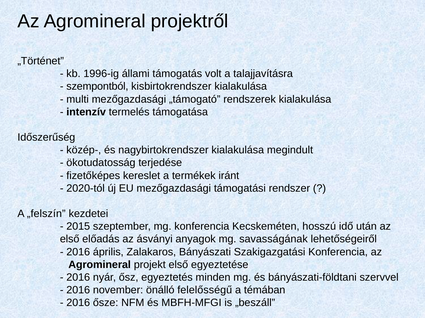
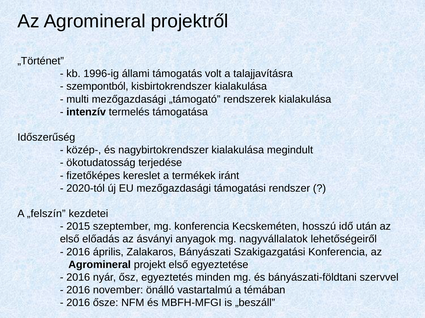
savasságának: savasságának -> nagyvállalatok (273, 240)
felelősségű: felelősségű -> vastartalmú (205, 291)
